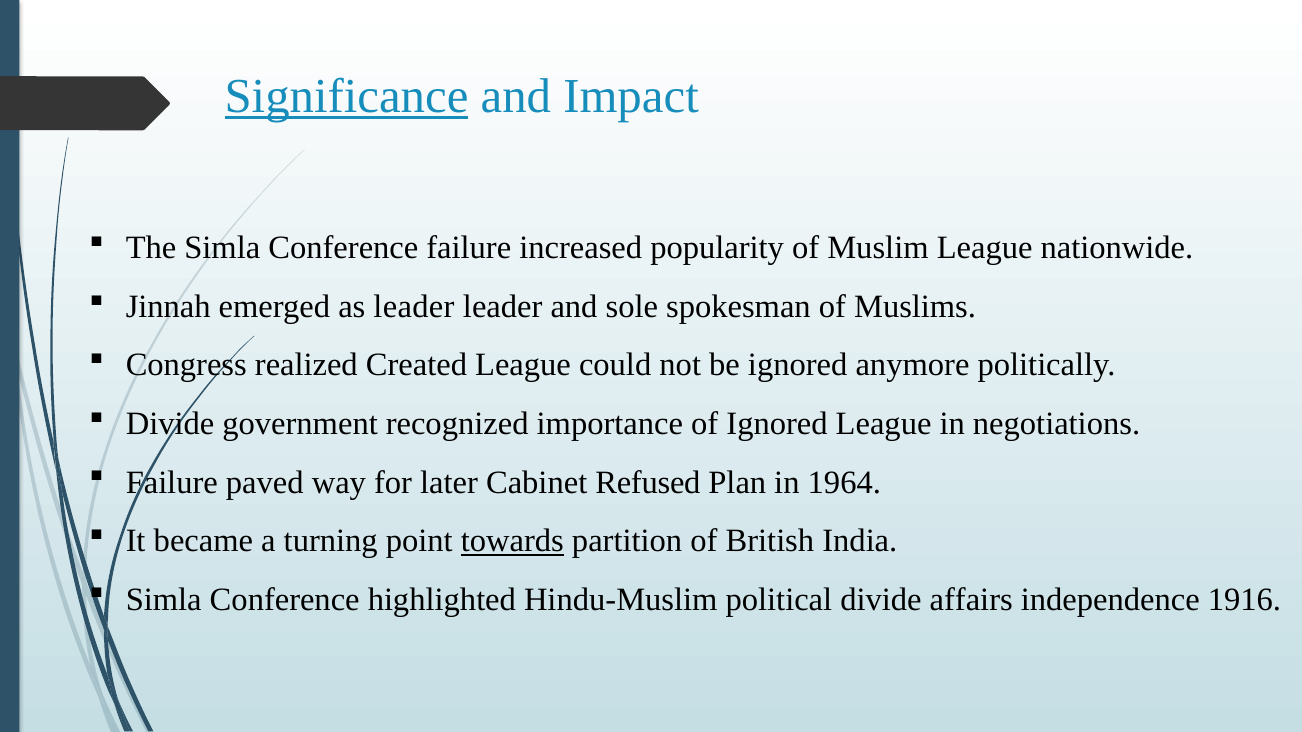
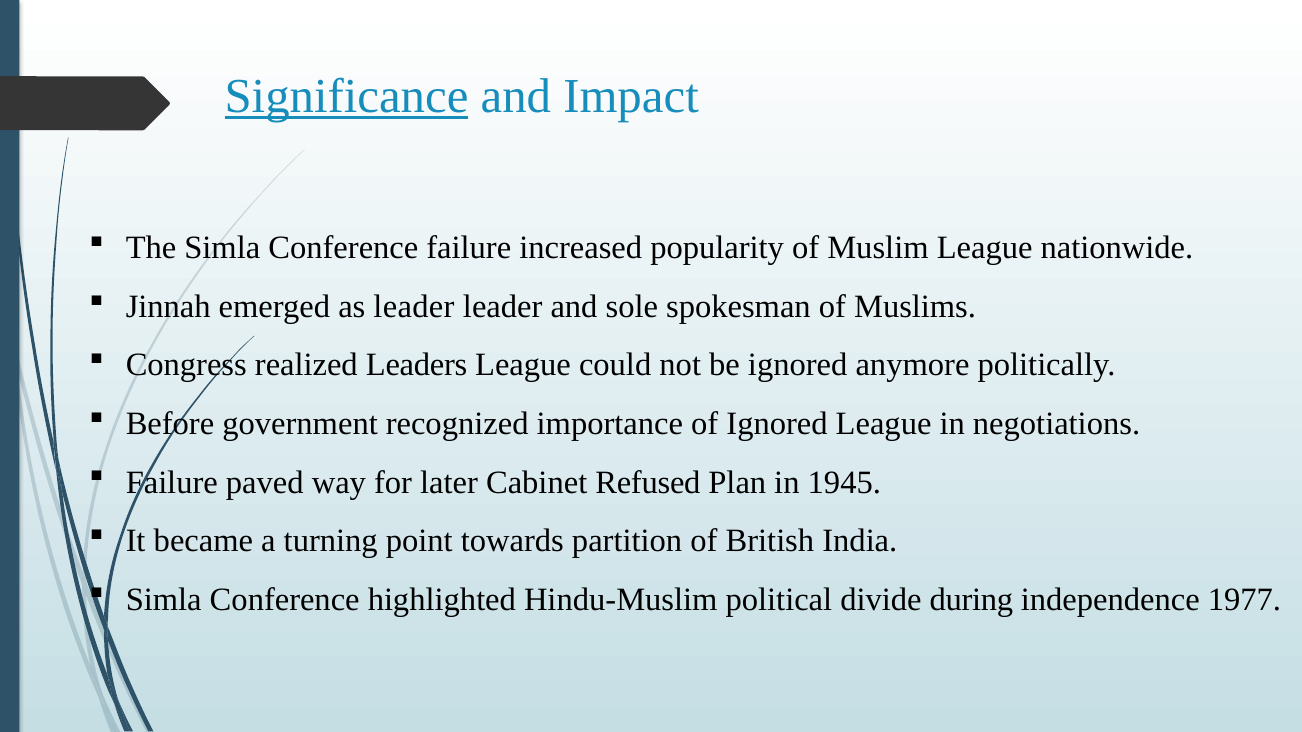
Created: Created -> Leaders (417, 365)
Divide: Divide -> Before (170, 424)
1964: 1964 -> 1945 (844, 483)
towards underline: present -> none (512, 541)
affairs: affairs -> during (971, 600)
1916: 1916 -> 1977 (1244, 600)
